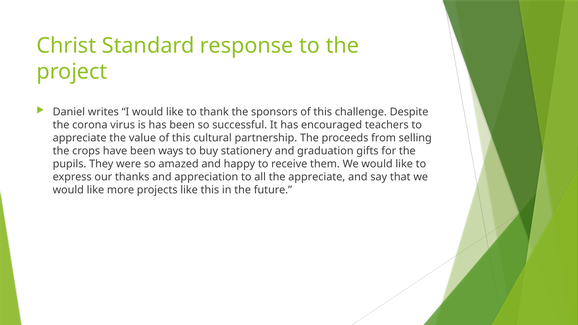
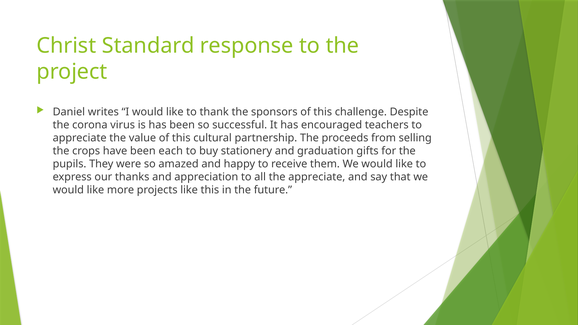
ways: ways -> each (171, 151)
